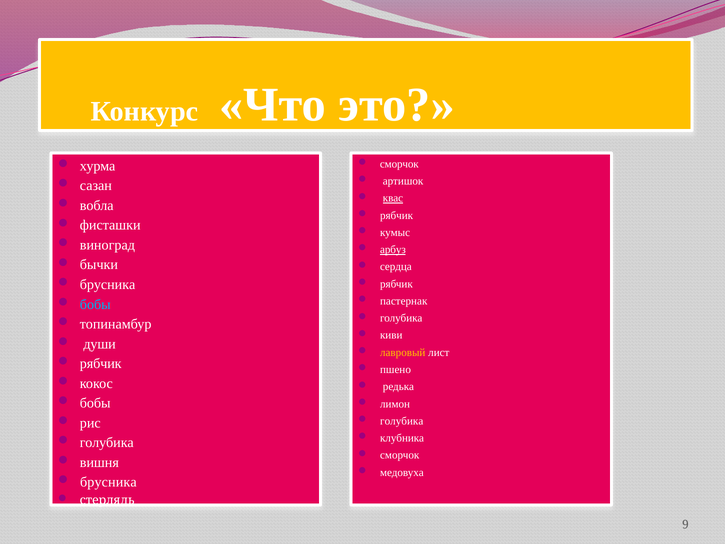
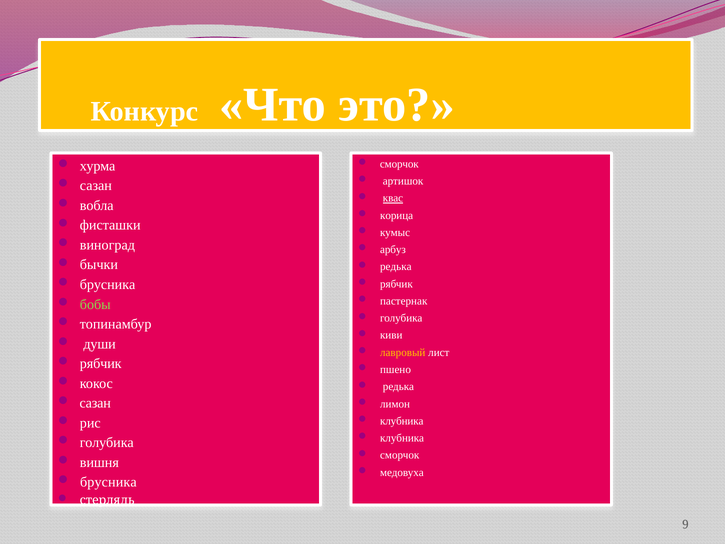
рябчик: рябчик -> корица (397, 215)
арбуз underline: present -> none (393, 250)
сердца: сердца -> редька (396, 267)
бобы colour: light blue -> light green (95, 304)
бобы: бобы -> сазан (95, 403)
голубика: голубика -> клубника (402, 421)
